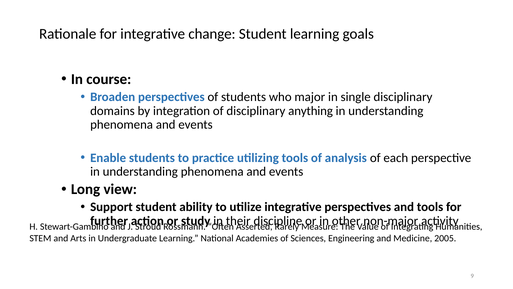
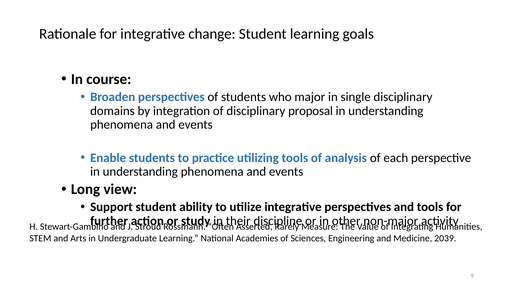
anything: anything -> proposal (311, 111)
2005: 2005 -> 2039 (445, 238)
